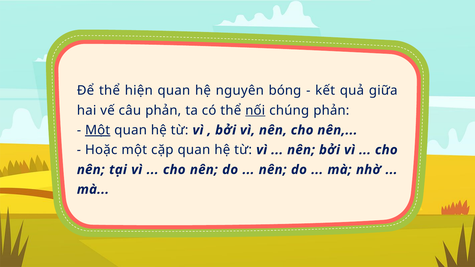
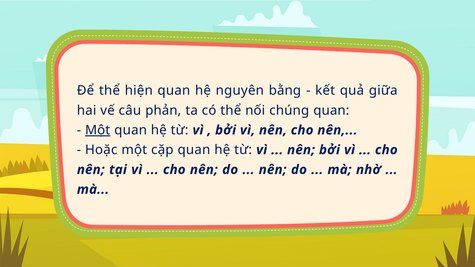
bóng: bóng -> bằng (285, 91)
nối underline: present -> none (255, 110)
chúng phản: phản -> quan (331, 110)
